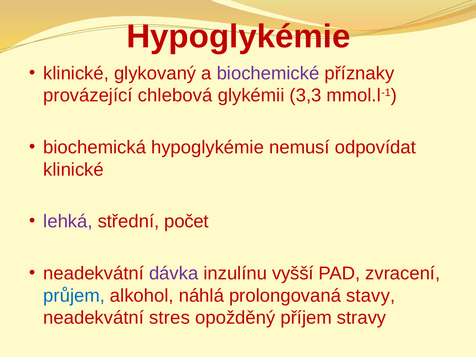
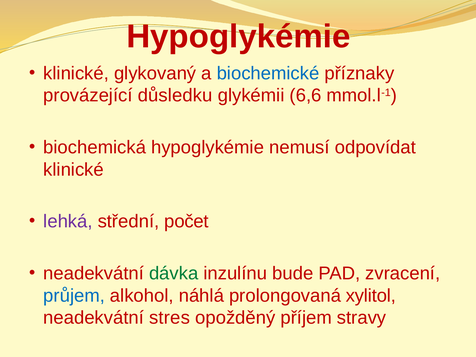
biochemické colour: purple -> blue (268, 73)
chlebová: chlebová -> důsledku (175, 96)
3,3: 3,3 -> 6,6 (305, 96)
dávka colour: purple -> green (174, 273)
vyšší: vyšší -> bude (293, 273)
stavy: stavy -> xylitol (371, 296)
